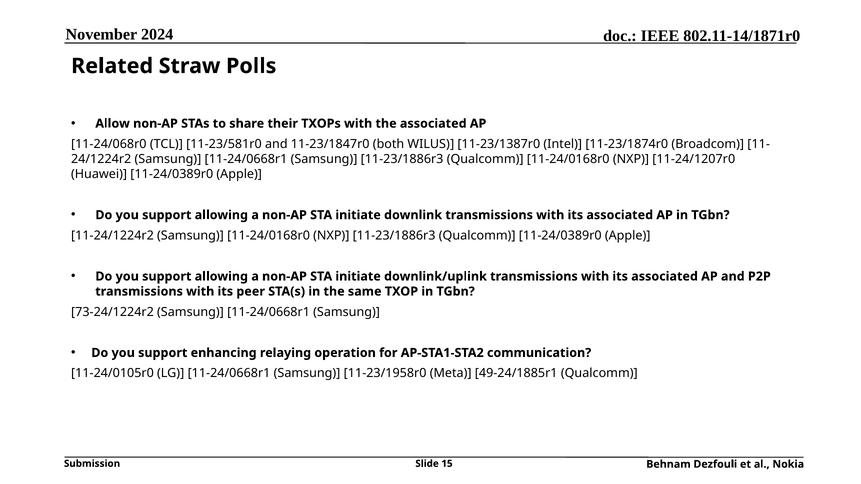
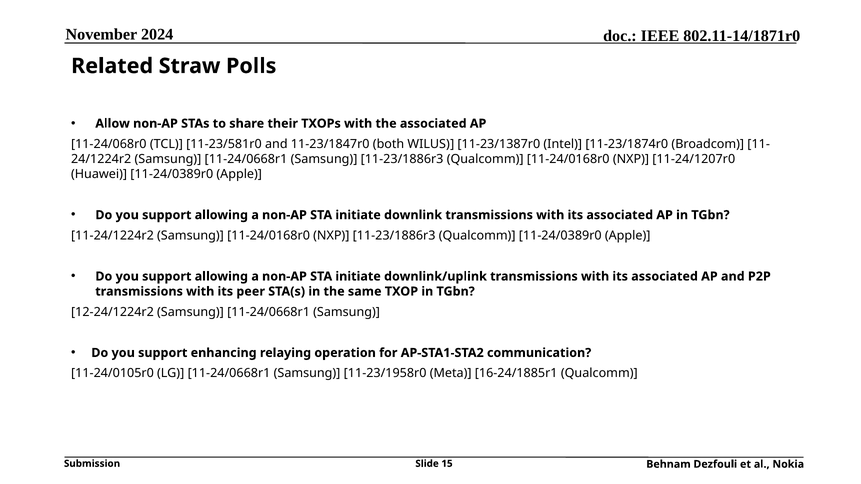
73-24/1224r2: 73-24/1224r2 -> 12-24/1224r2 (112, 312)
49-24/1885r1: 49-24/1885r1 -> 16-24/1885r1 (516, 373)
